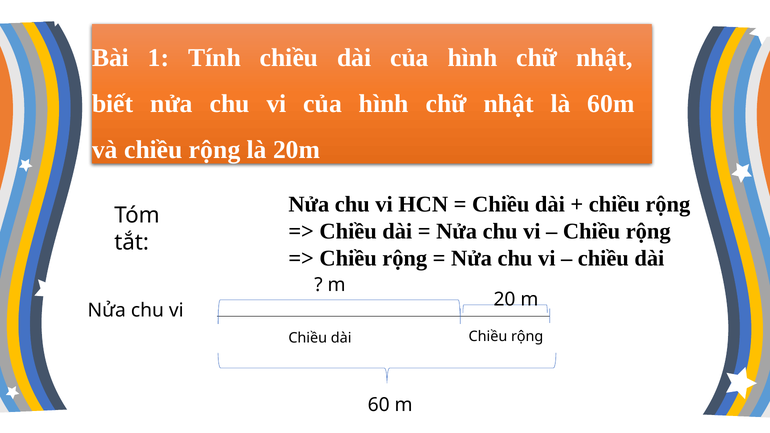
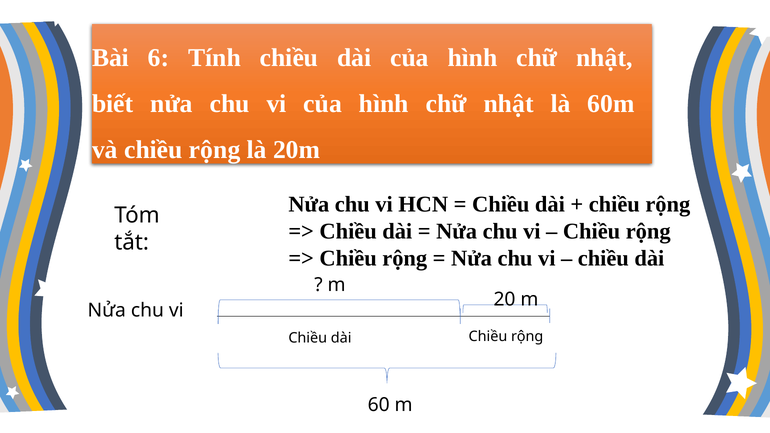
1: 1 -> 6 (159, 58)
